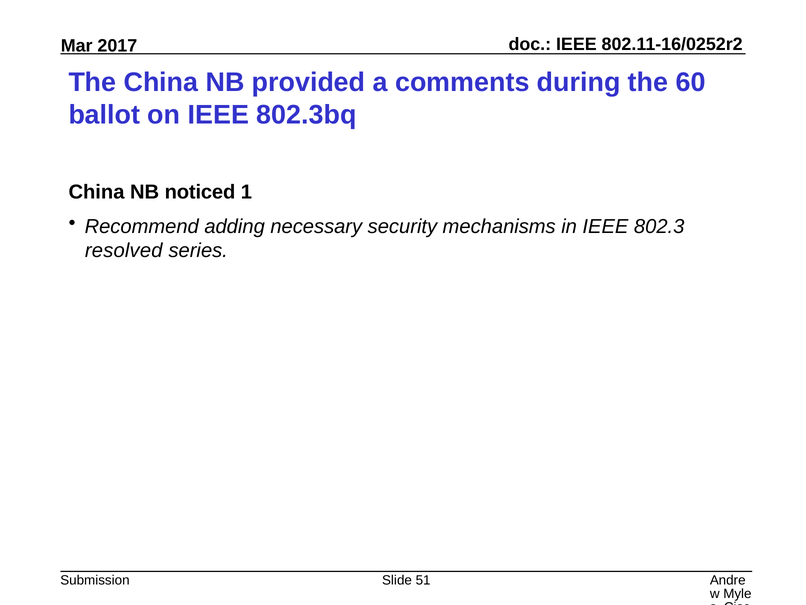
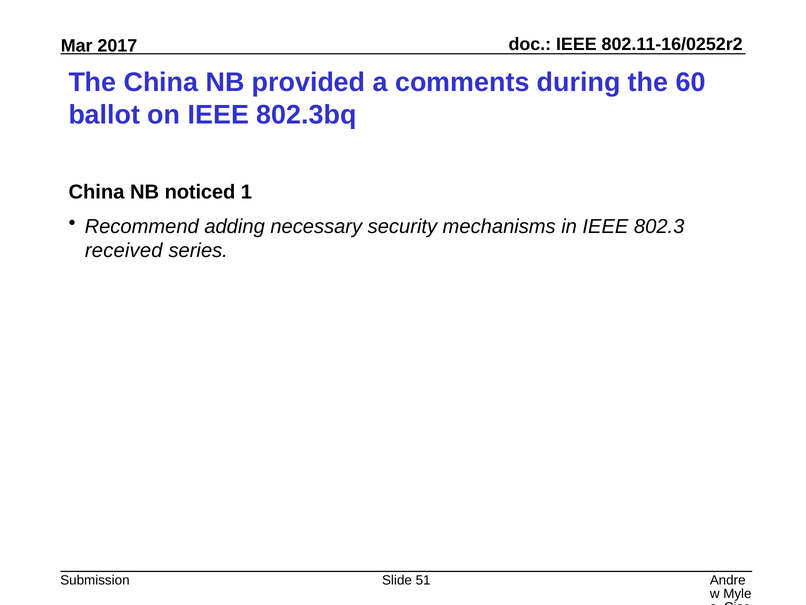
resolved: resolved -> received (124, 251)
